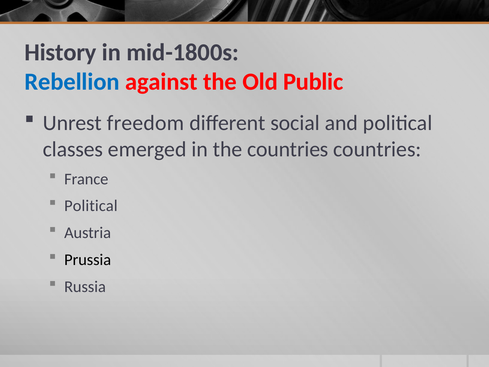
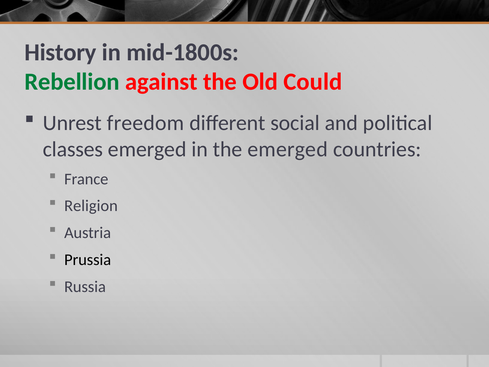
Rebellion colour: blue -> green (72, 82)
Public: Public -> Could (313, 82)
the countries: countries -> emerged (288, 149)
Political: Political -> Religion (91, 206)
